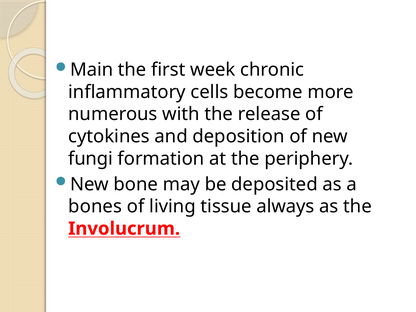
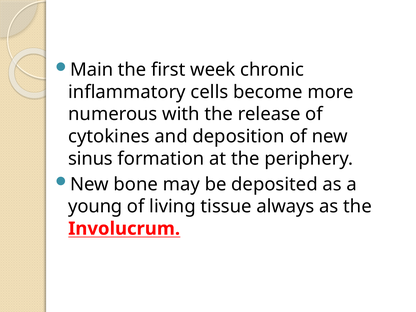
fungi: fungi -> sinus (91, 159)
bones: bones -> young (95, 206)
